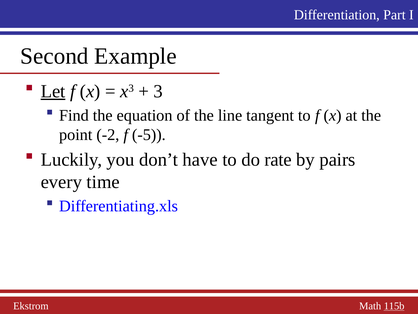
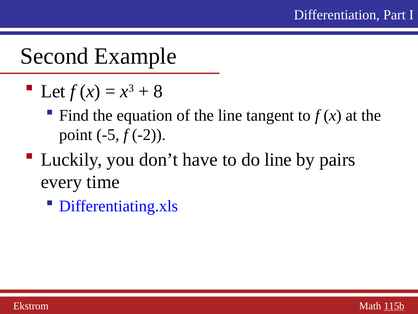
Let underline: present -> none (53, 91)
3: 3 -> 8 (158, 91)
-2: -2 -> -5 (108, 135)
-5: -5 -> -2 (149, 135)
do rate: rate -> line (278, 159)
